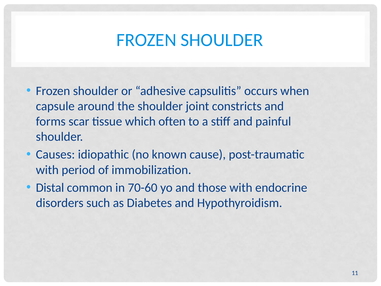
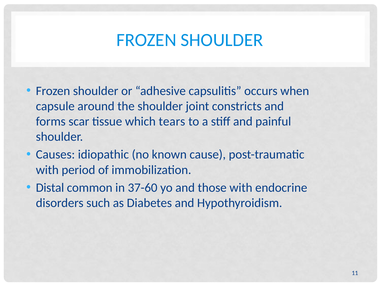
often: often -> tears (172, 121)
70-60: 70-60 -> 37-60 (143, 187)
